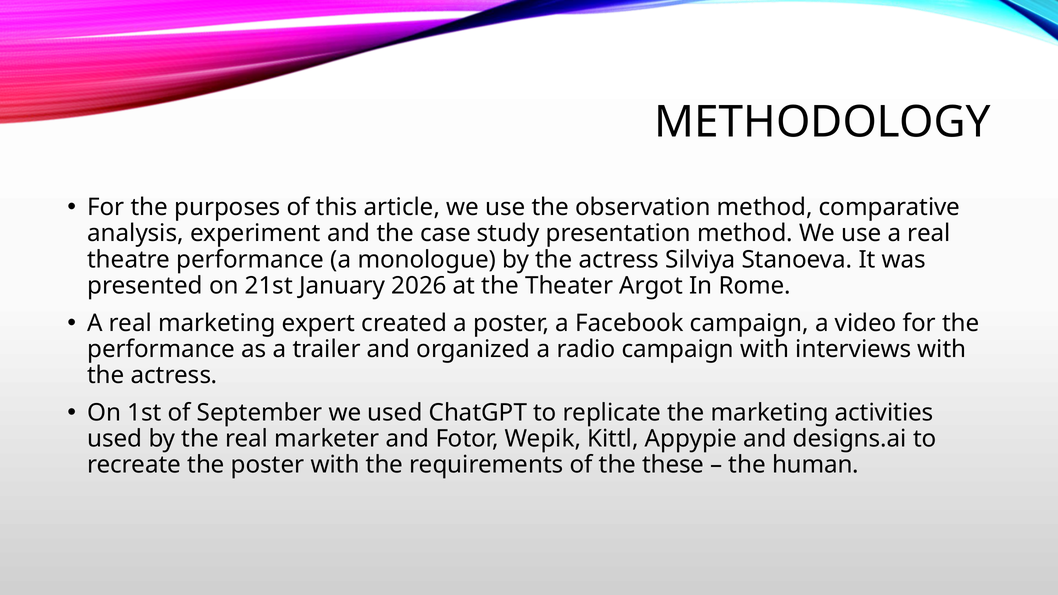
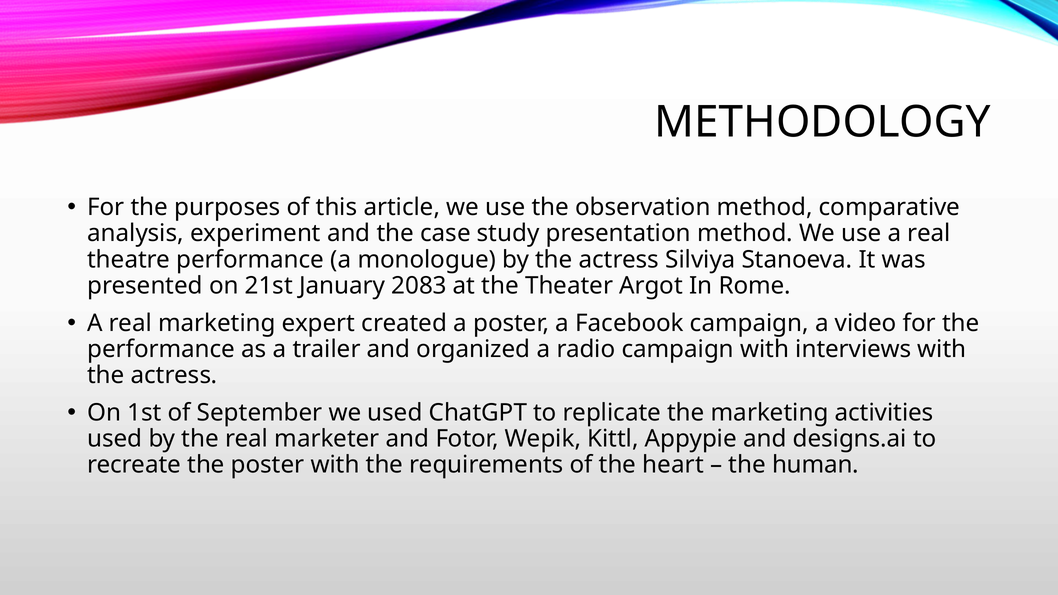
2026: 2026 -> 2083 (419, 286)
these: these -> heart (673, 465)
